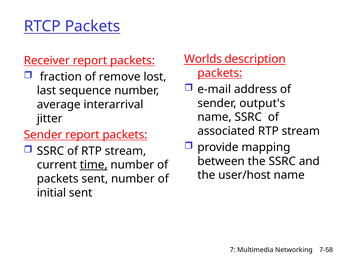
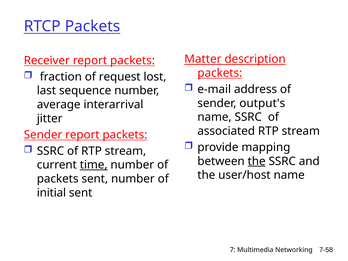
Worlds: Worlds -> Matter (203, 59)
remove: remove -> request (120, 77)
the underline: none -> present (257, 161)
